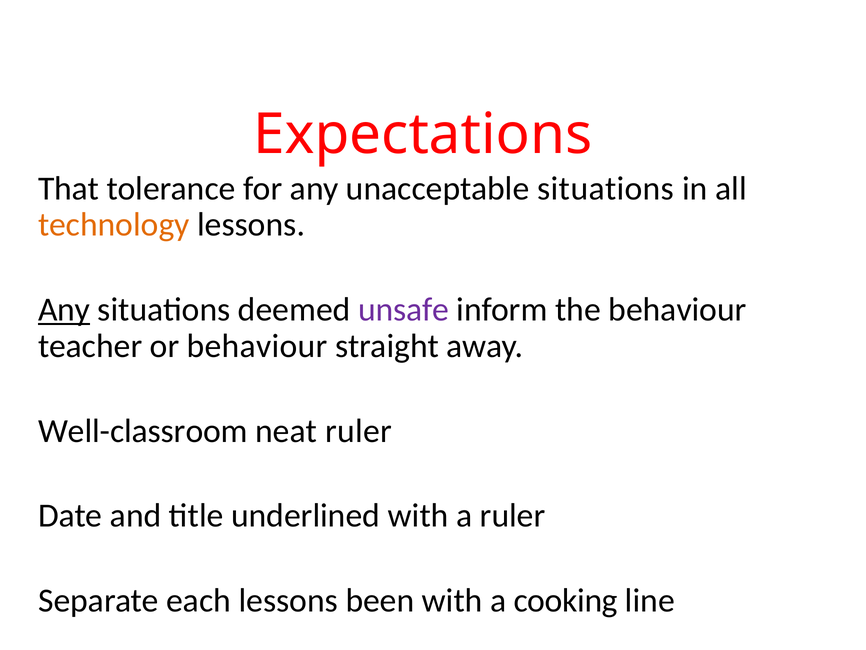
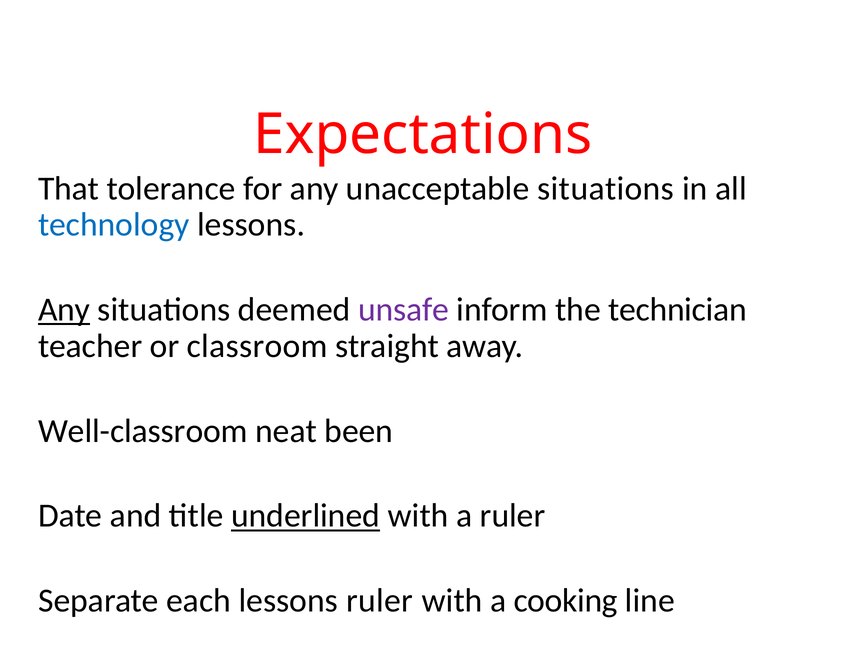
technology colour: orange -> blue (114, 225)
the behaviour: behaviour -> technician (678, 309)
or behaviour: behaviour -> classroom (257, 346)
neat ruler: ruler -> been (359, 431)
underlined underline: none -> present (306, 515)
lessons been: been -> ruler (380, 600)
